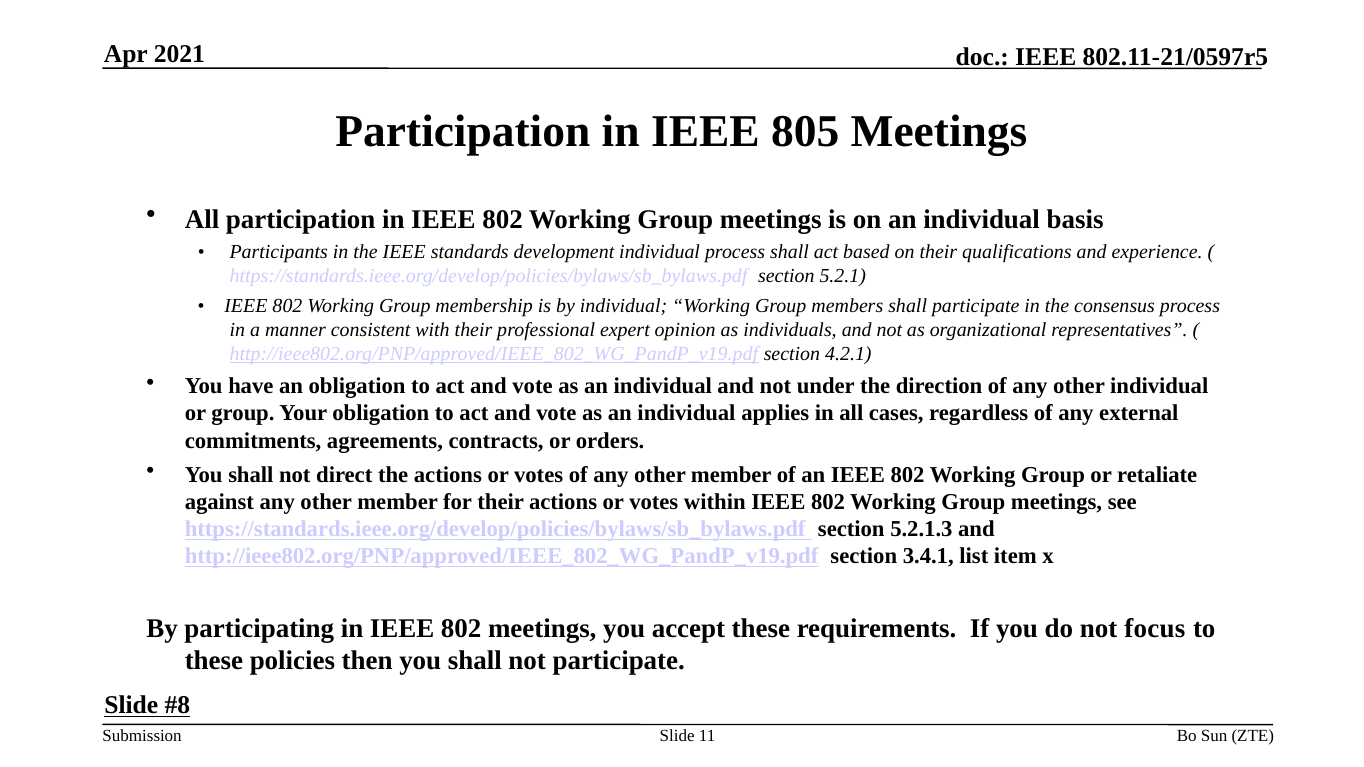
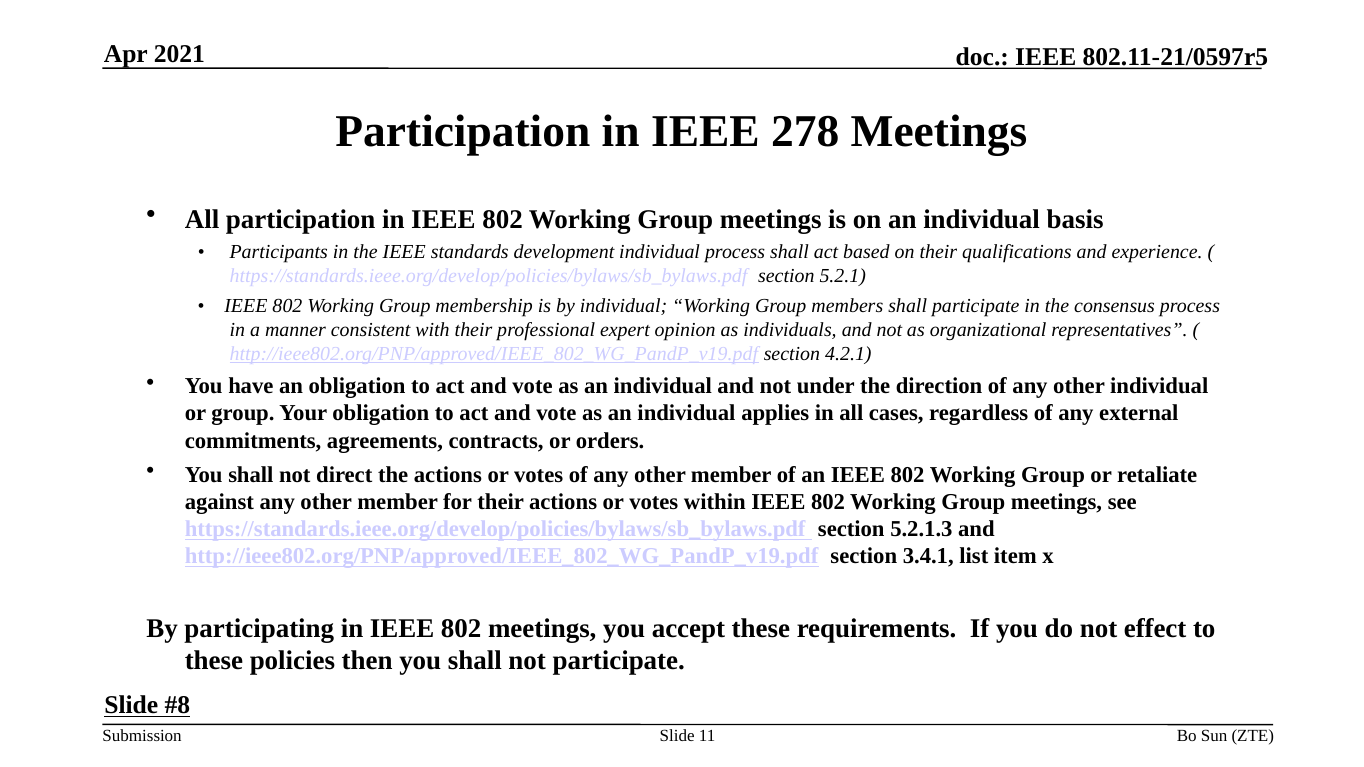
805: 805 -> 278 (805, 131)
focus: focus -> effect (1155, 629)
